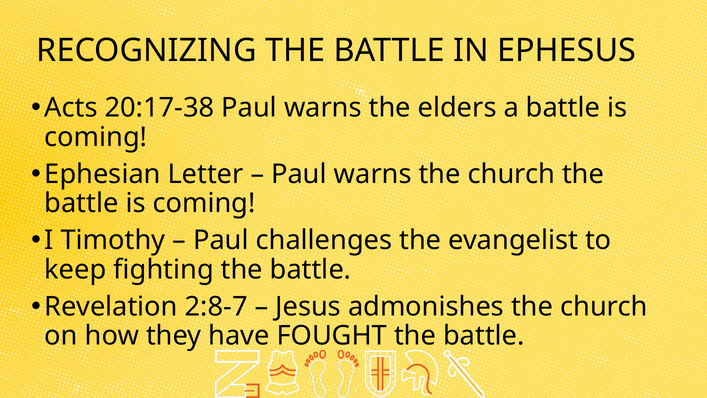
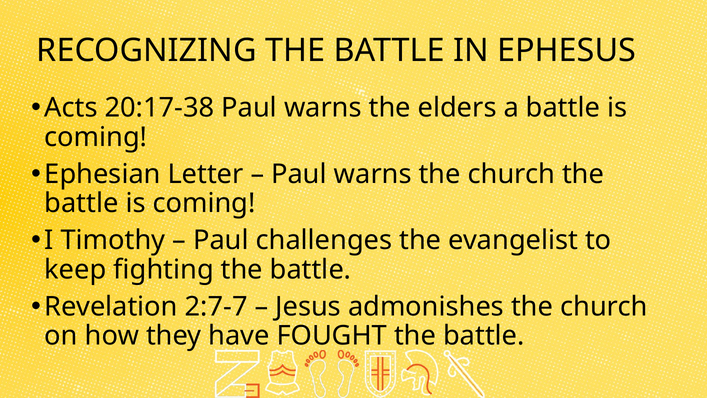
2:8-7: 2:8-7 -> 2:7-7 (216, 306)
